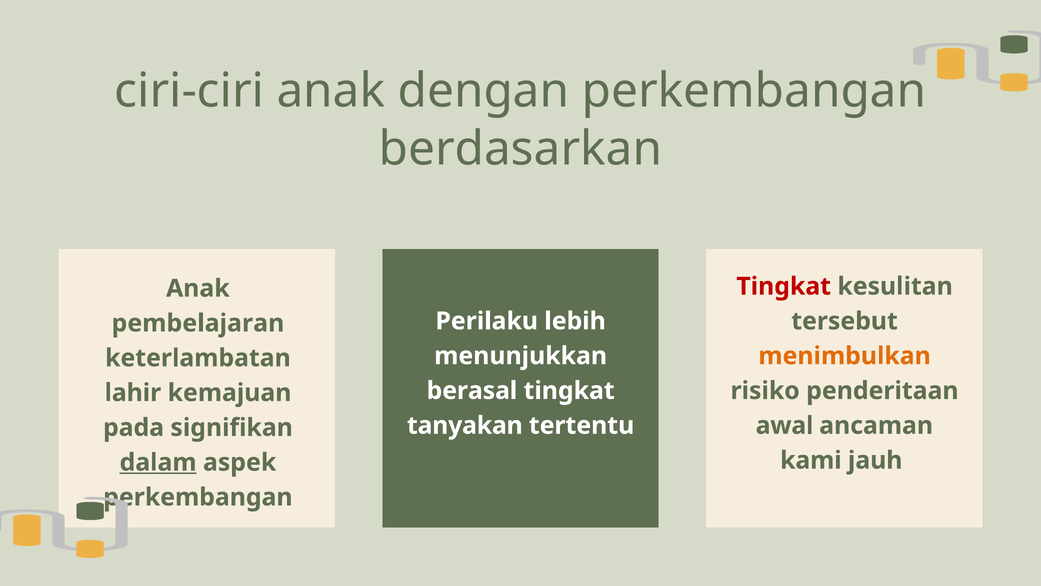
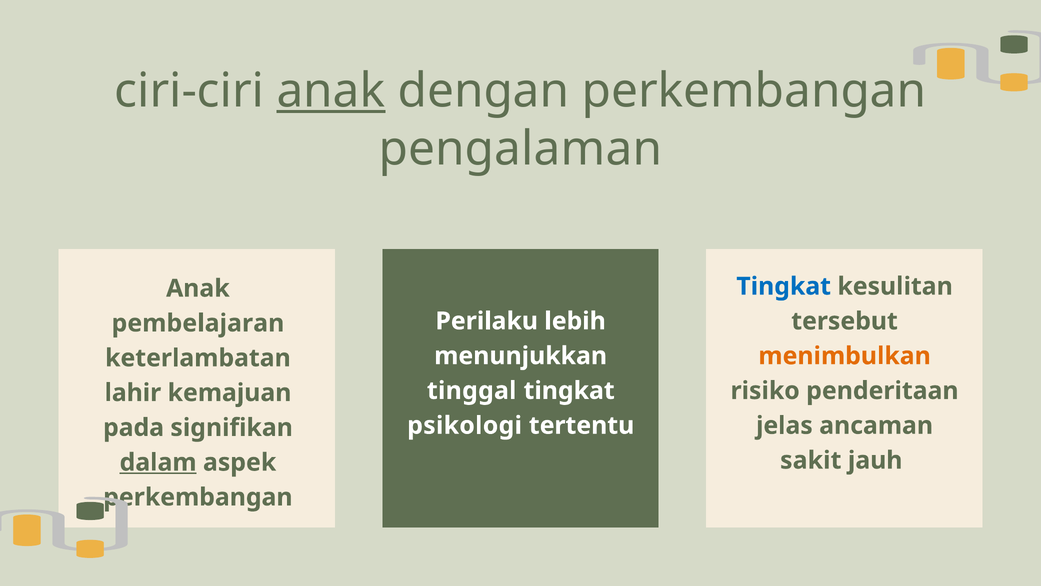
anak underline: none -> present (331, 91)
berdasarkan: berdasarkan -> pengalaman (520, 149)
Tingkat colour: red -> blue (784, 286)
berasal: berasal -> tinggal (472, 390)
tanyakan: tanyakan -> psikologi (465, 425)
awal: awal -> jelas (784, 425)
kami: kami -> sakit (811, 460)
